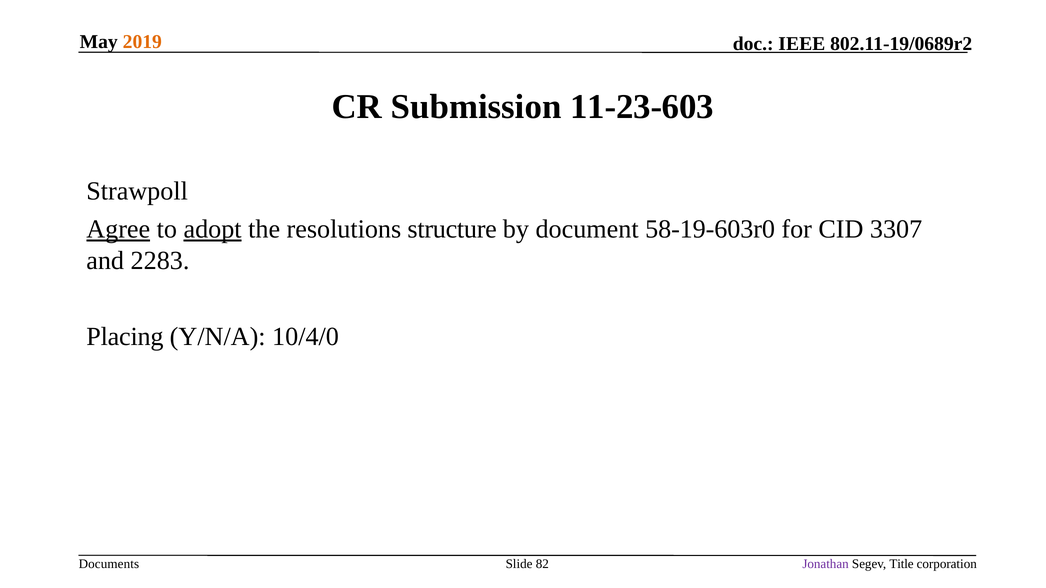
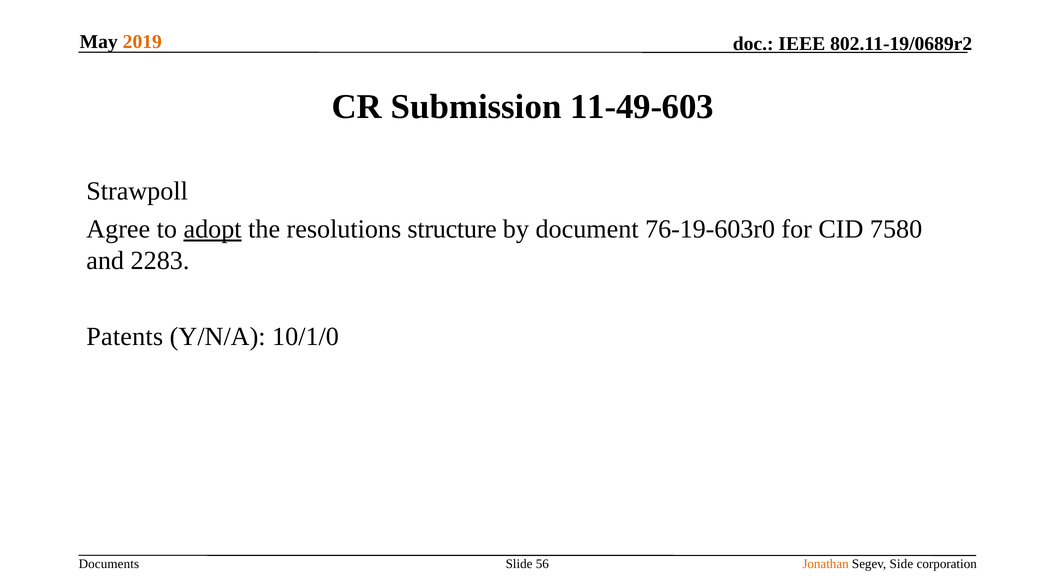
11-23-603: 11-23-603 -> 11-49-603 (642, 107)
Agree underline: present -> none (118, 229)
58-19-603r0: 58-19-603r0 -> 76-19-603r0 (710, 229)
3307: 3307 -> 7580 (896, 229)
Placing: Placing -> Patents (125, 337)
10/4/0: 10/4/0 -> 10/1/0 (306, 337)
82: 82 -> 56 (542, 564)
Jonathan colour: purple -> orange (826, 564)
Title: Title -> Side (901, 564)
